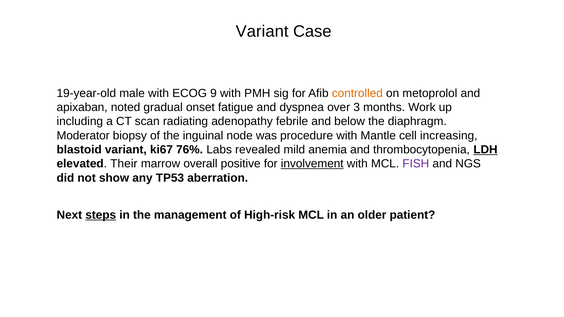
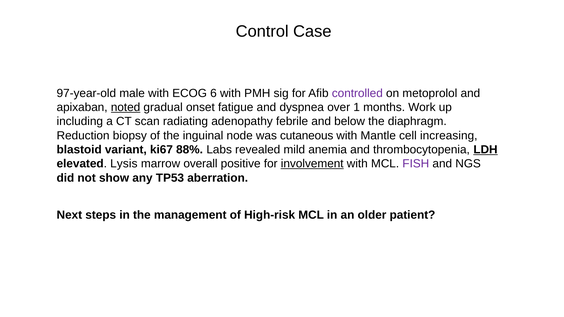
Variant: Variant -> Control (262, 31)
19-year-old: 19-year-old -> 97-year-old (86, 93)
9: 9 -> 6 (214, 93)
controlled colour: orange -> purple (357, 93)
noted underline: none -> present (126, 107)
3: 3 -> 1 (357, 107)
Moderator: Moderator -> Reduction (83, 136)
procedure: procedure -> cutaneous (307, 136)
76%: 76% -> 88% (190, 150)
Their: Their -> Lysis (124, 164)
steps underline: present -> none (101, 215)
